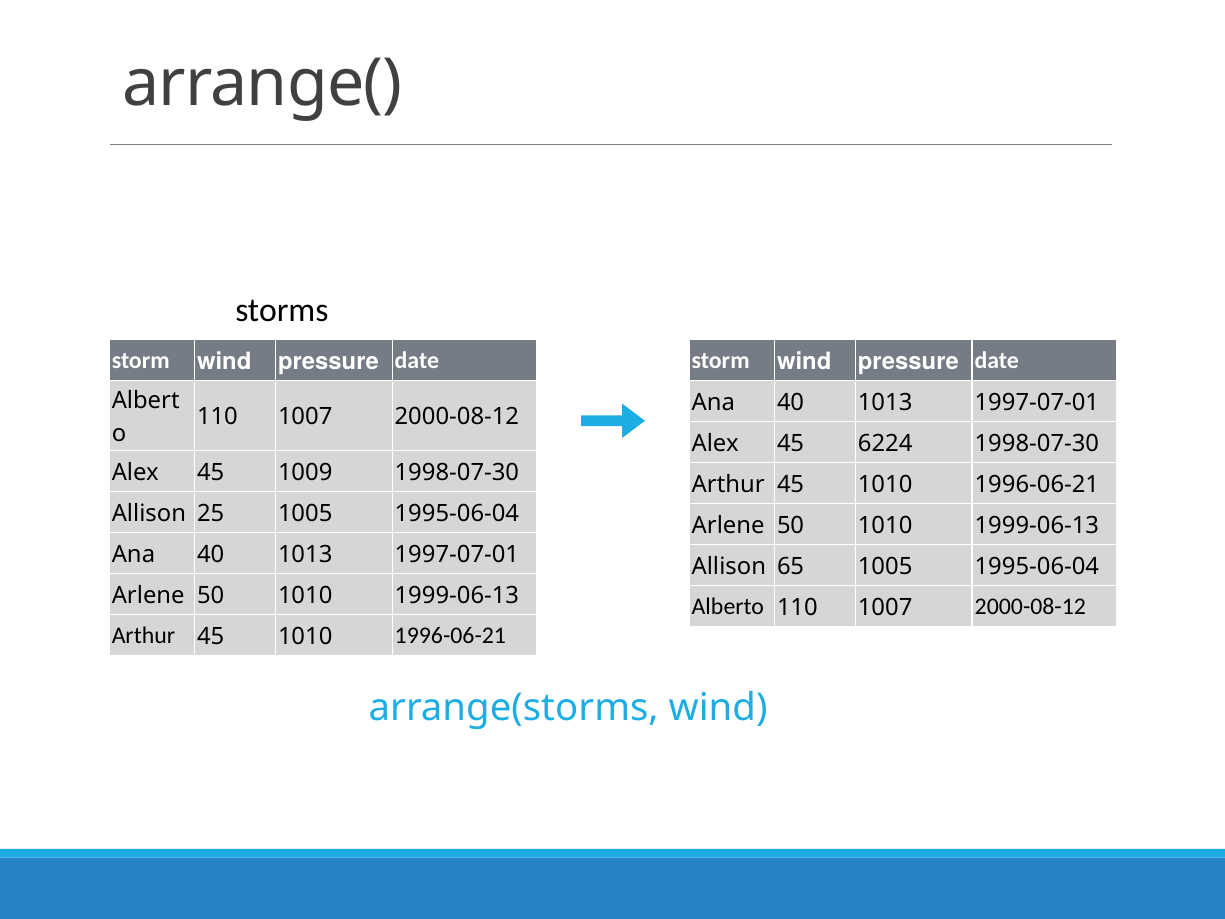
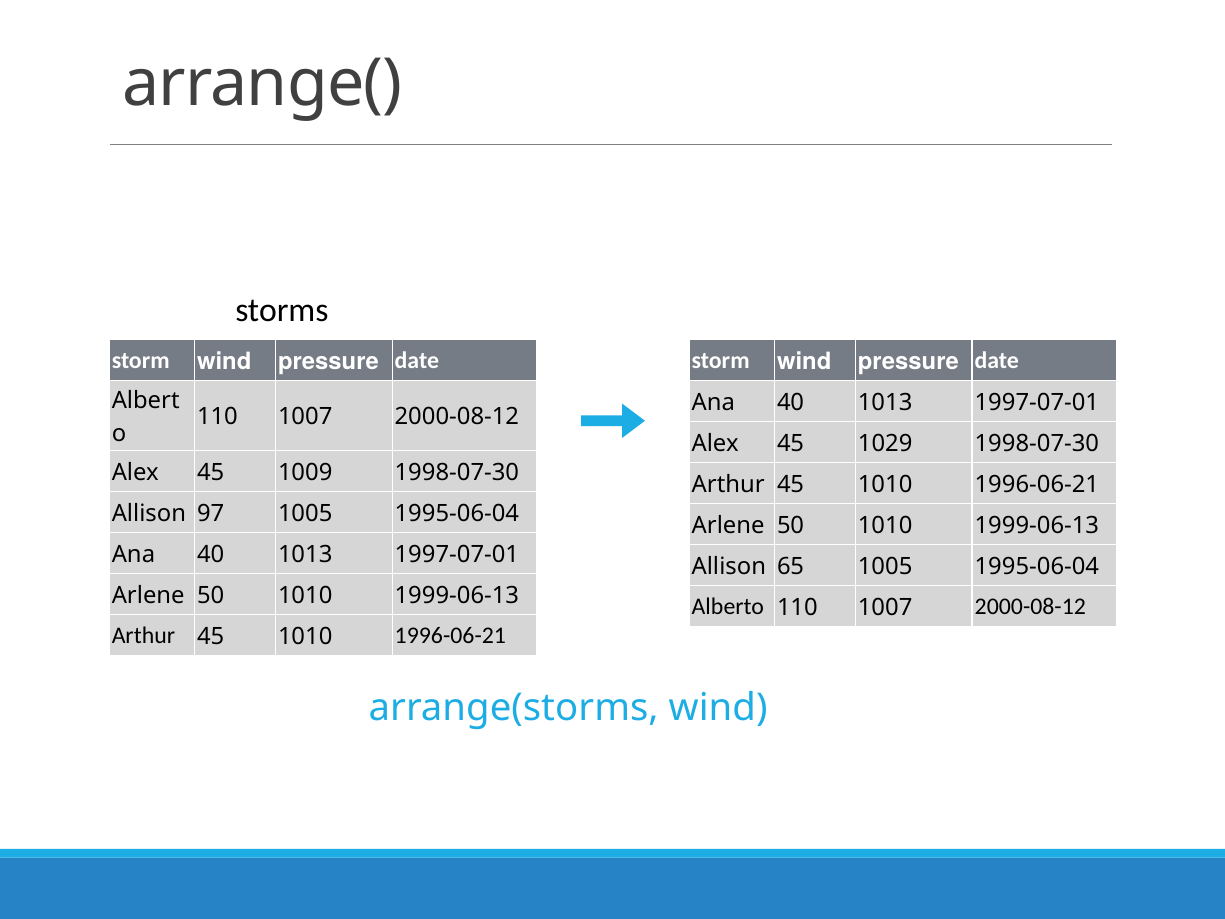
6224: 6224 -> 1029 (885, 443)
25: 25 -> 97 (211, 513)
